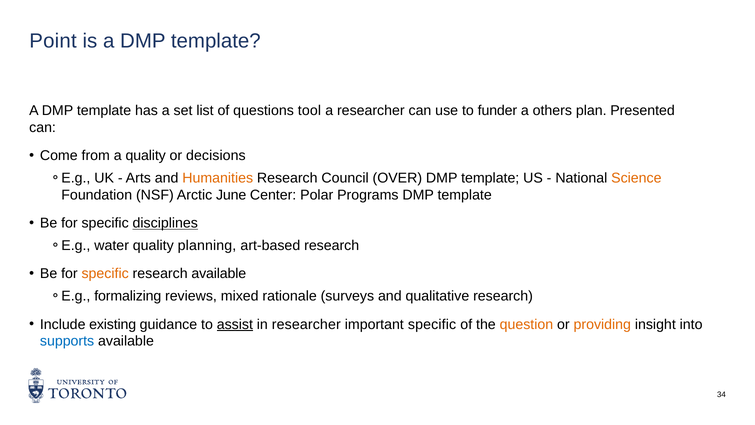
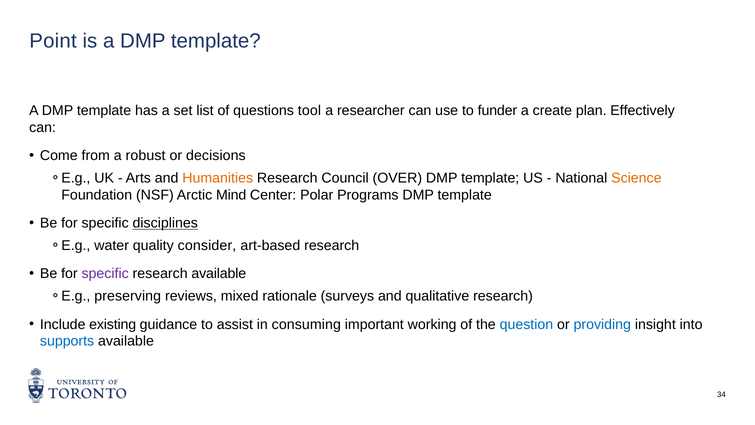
others: others -> create (552, 111)
Presented: Presented -> Effectively (643, 111)
a quality: quality -> robust (146, 156)
June: June -> Mind (231, 195)
planning: planning -> consider (207, 245)
specific colour: orange -> purple (105, 274)
formalizing: formalizing -> preserving (128, 296)
assist underline: present -> none (235, 324)
in researcher: researcher -> consuming (306, 324)
important specific: specific -> working (432, 324)
question colour: orange -> blue (526, 324)
providing colour: orange -> blue (602, 324)
